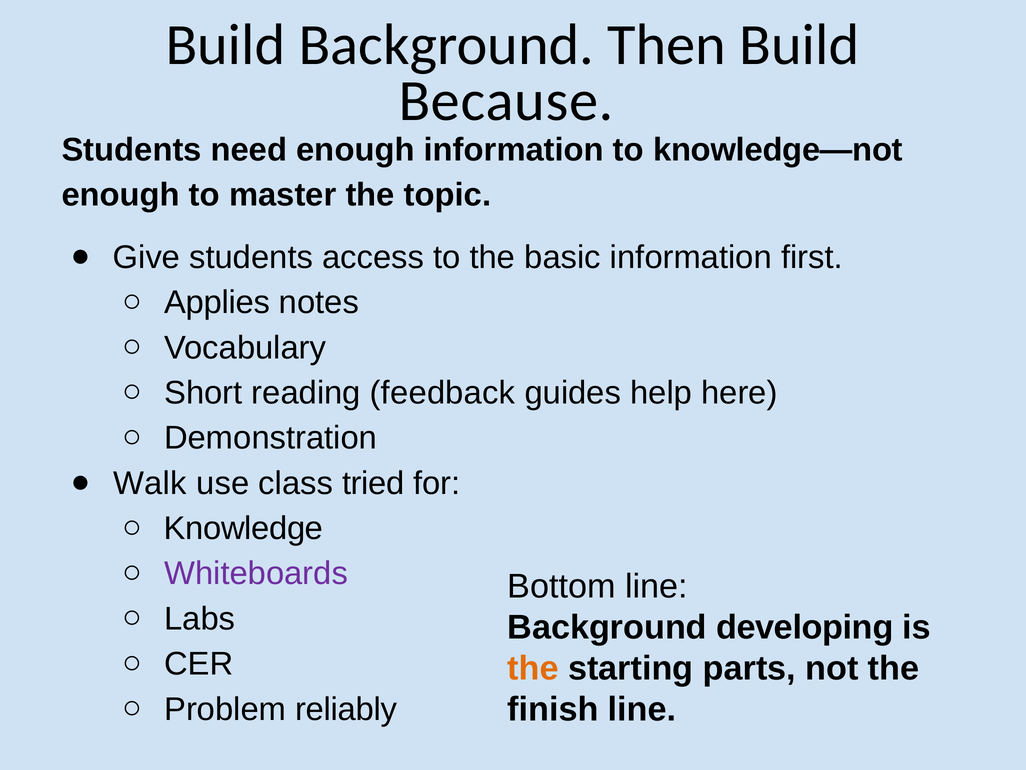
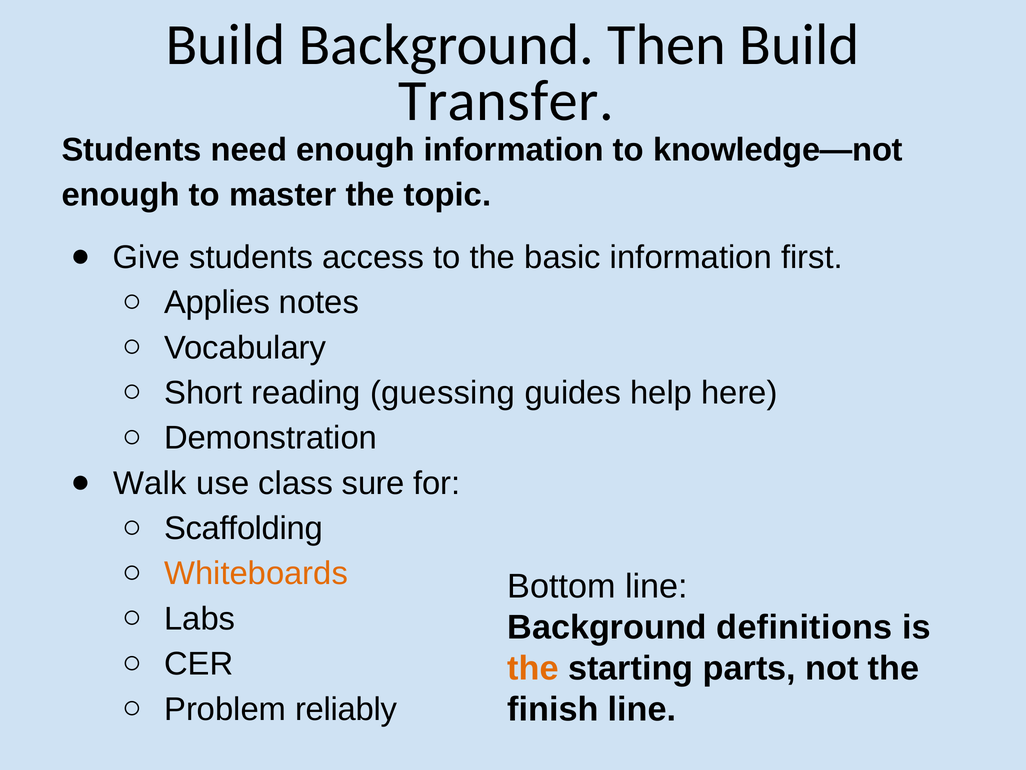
Because: Because -> Transfer (506, 101)
feedback: feedback -> guessing (442, 393)
tried: tried -> sure (373, 483)
Knowledge: Knowledge -> Scaffolding (244, 528)
Whiteboards colour: purple -> orange (256, 573)
developing: developing -> definitions (804, 627)
